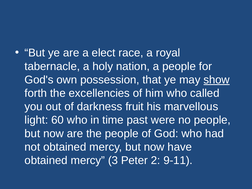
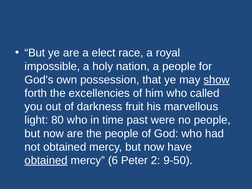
tabernacle: tabernacle -> impossible (52, 66)
60: 60 -> 80 (58, 120)
obtained underline: none -> present (46, 160)
3: 3 -> 6 (113, 160)
9-11: 9-11 -> 9-50 (178, 160)
